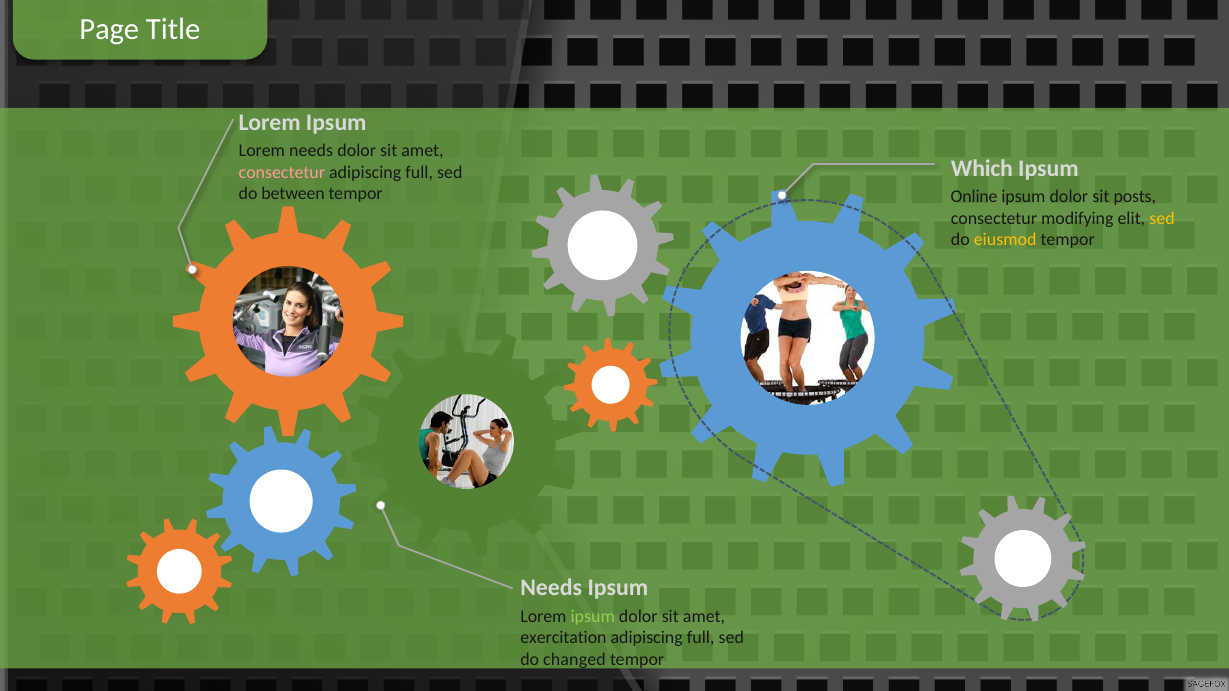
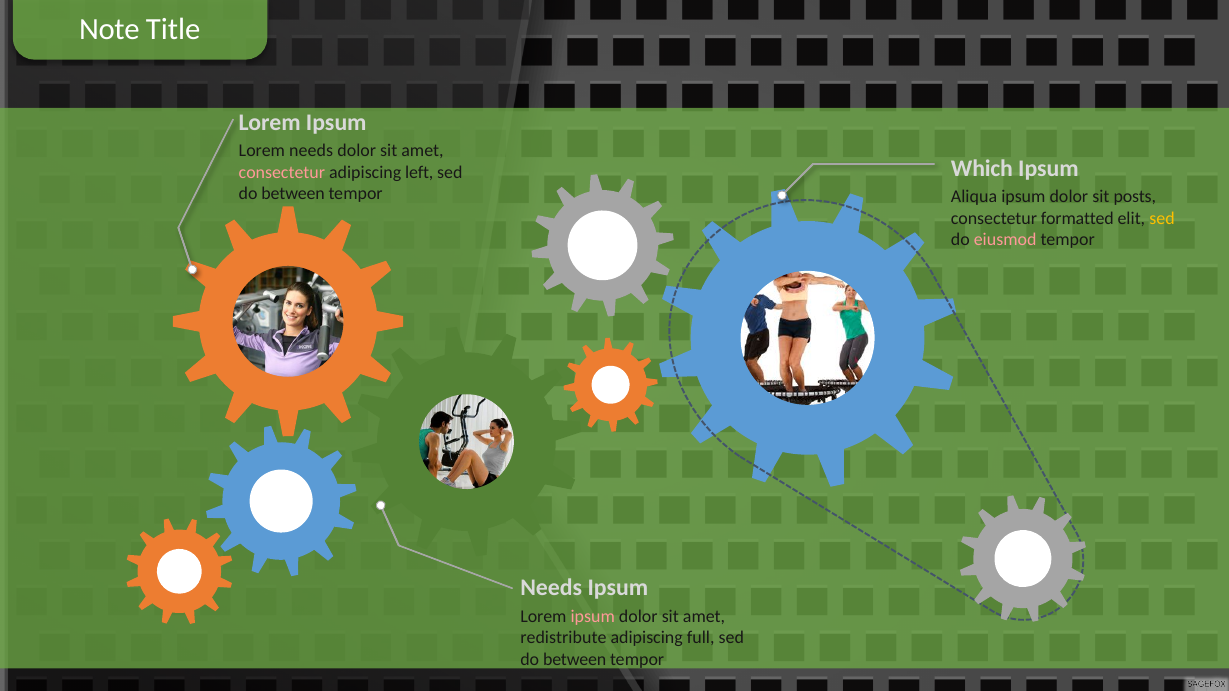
Page: Page -> Note (109, 29)
full: full -> left (419, 172)
Online: Online -> Aliqua (974, 197)
modifying: modifying -> formatted (1077, 218)
eiusmod colour: yellow -> pink (1005, 240)
ipsum colour: light green -> pink (593, 616)
exercitation: exercitation -> redistribute (563, 638)
changed: changed -> between (575, 659)
